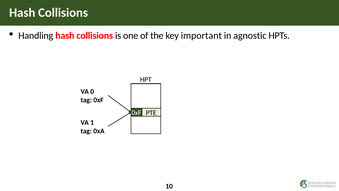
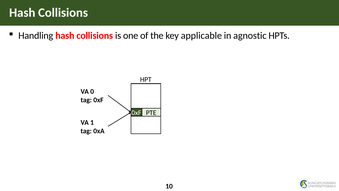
important: important -> applicable (201, 36)
